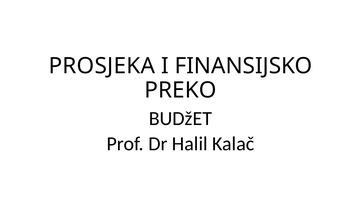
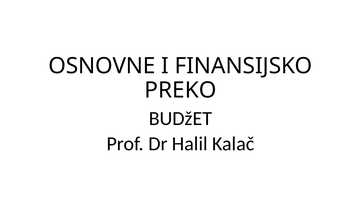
PROSJEKA: PROSJEKA -> OSNOVNE (102, 66)
